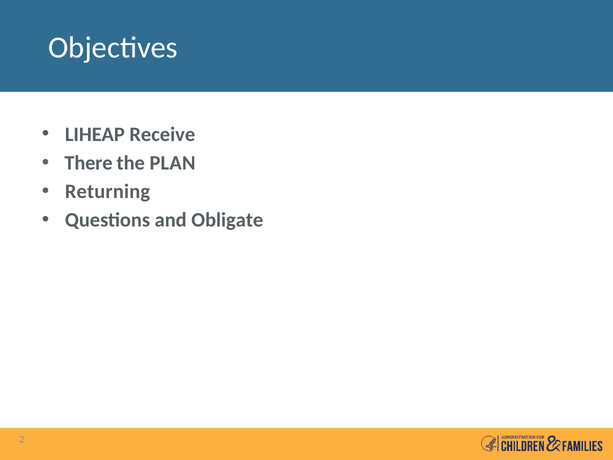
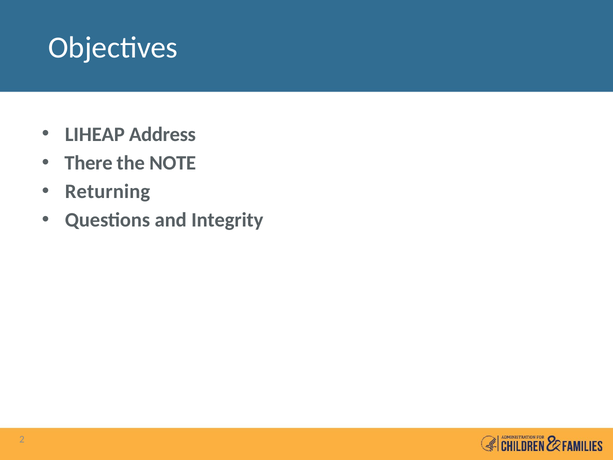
Receive: Receive -> Address (162, 134)
PLAN: PLAN -> NOTE (173, 163)
Obligate: Obligate -> Integrity (227, 220)
